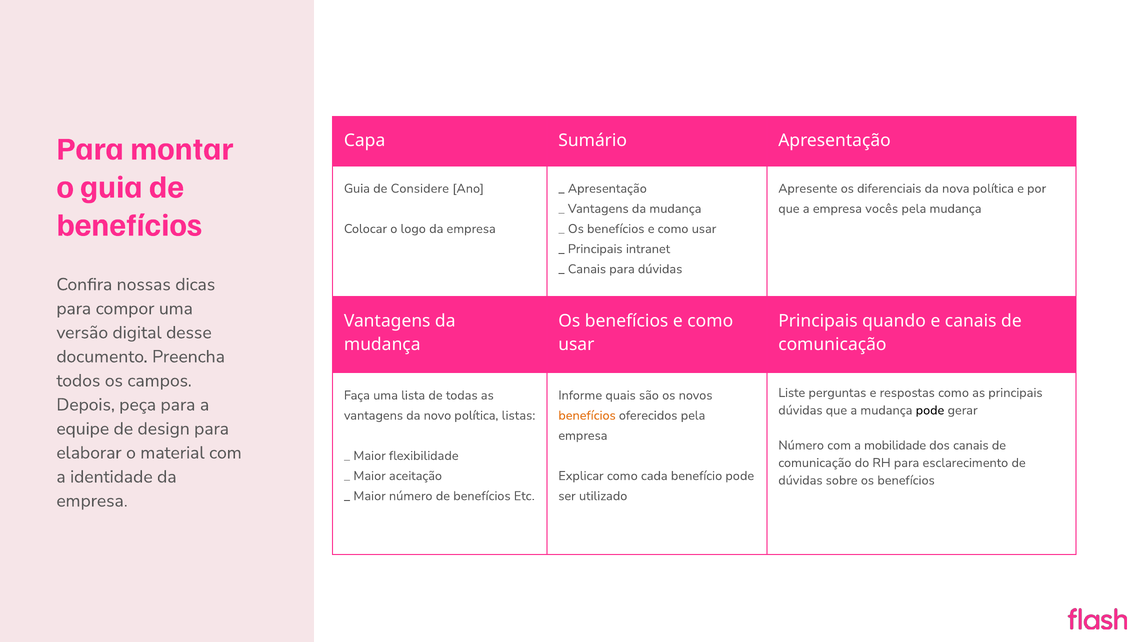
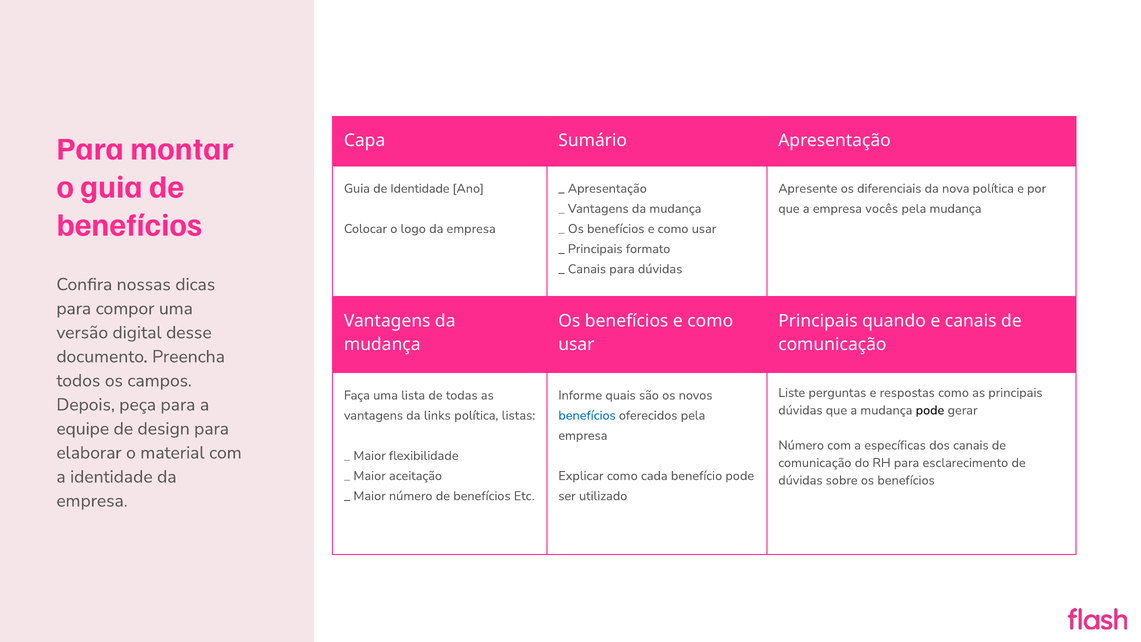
de Considere: Considere -> Identidade (420, 188)
intranet: intranet -> formato (648, 249)
novo: novo -> links (437, 415)
benefícios colour: orange -> blue (587, 415)
mobilidade: mobilidade -> específicas (895, 445)
